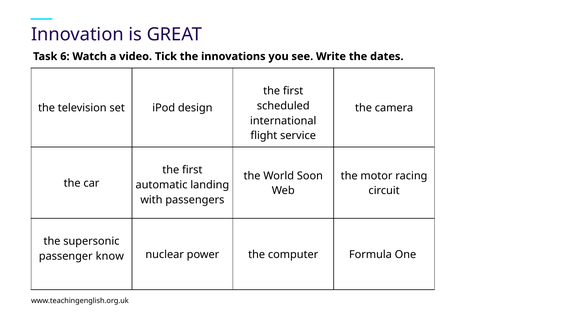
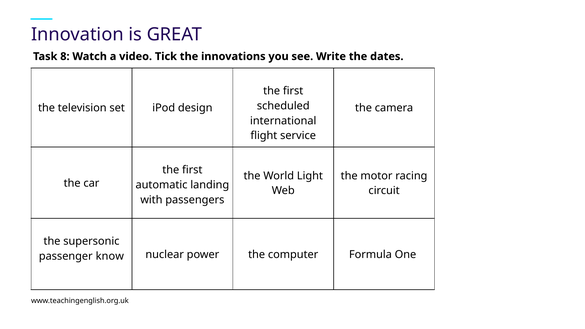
6: 6 -> 8 (65, 56)
Soon: Soon -> Light (310, 176)
